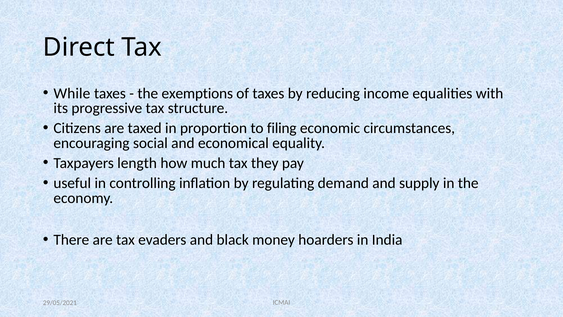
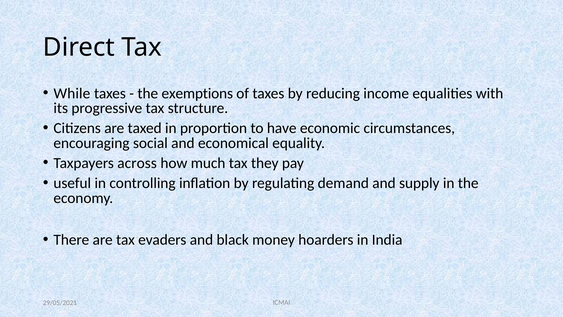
filing: filing -> have (282, 128)
length: length -> across (137, 163)
